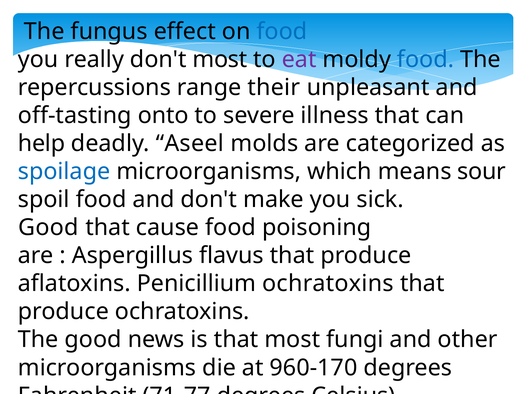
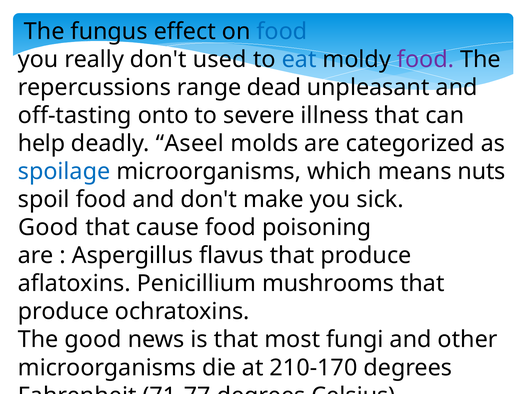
don't most: most -> used (220, 59)
eat colour: purple -> blue (299, 59)
food colour: blue -> purple (425, 59)
their: their -> dead (274, 88)
sour: sour -> nuts (482, 172)
Penicillium ochratoxins: ochratoxins -> mushrooms (328, 284)
960-170: 960-170 -> 210-170 (313, 368)
